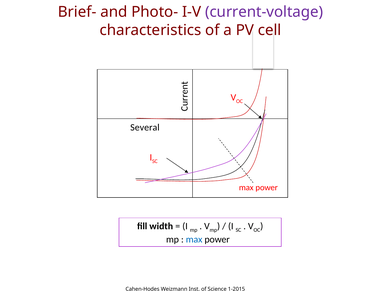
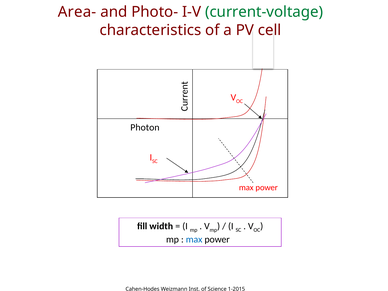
Brief-: Brief- -> Area- (77, 12)
current-voltage colour: purple -> green (264, 12)
Several: Several -> Photon (145, 127)
